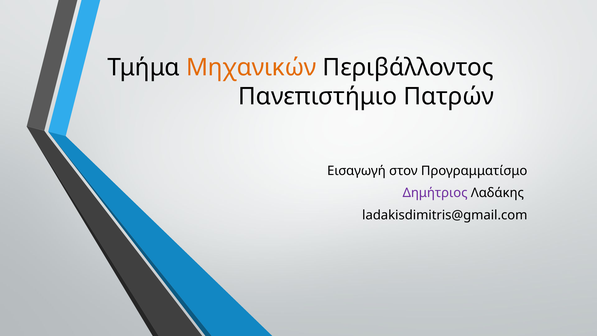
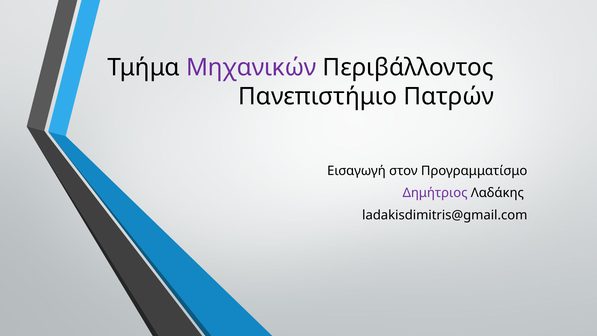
Μηχανικών colour: orange -> purple (251, 67)
